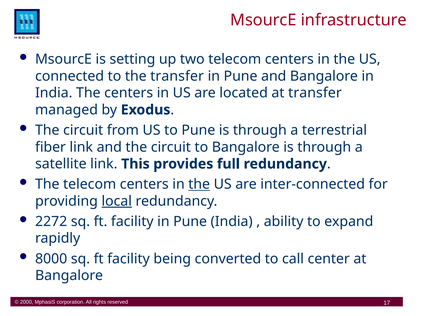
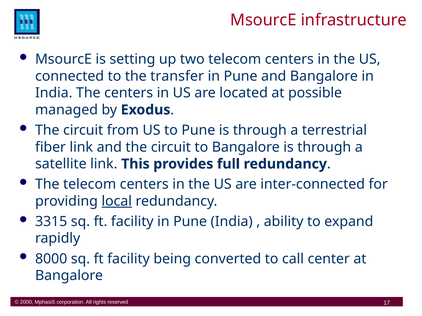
at transfer: transfer -> possible (315, 93)
the underline: present -> none (199, 185)
2272: 2272 -> 3315 (51, 222)
